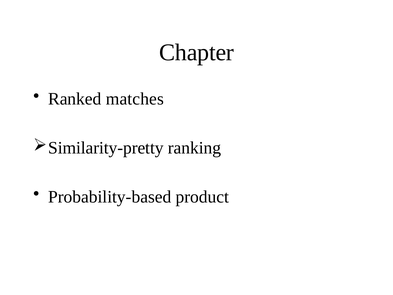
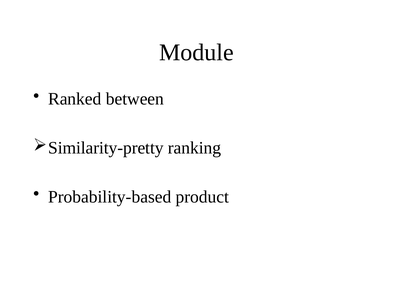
Chapter: Chapter -> Module (196, 52)
matches: matches -> between (135, 99)
